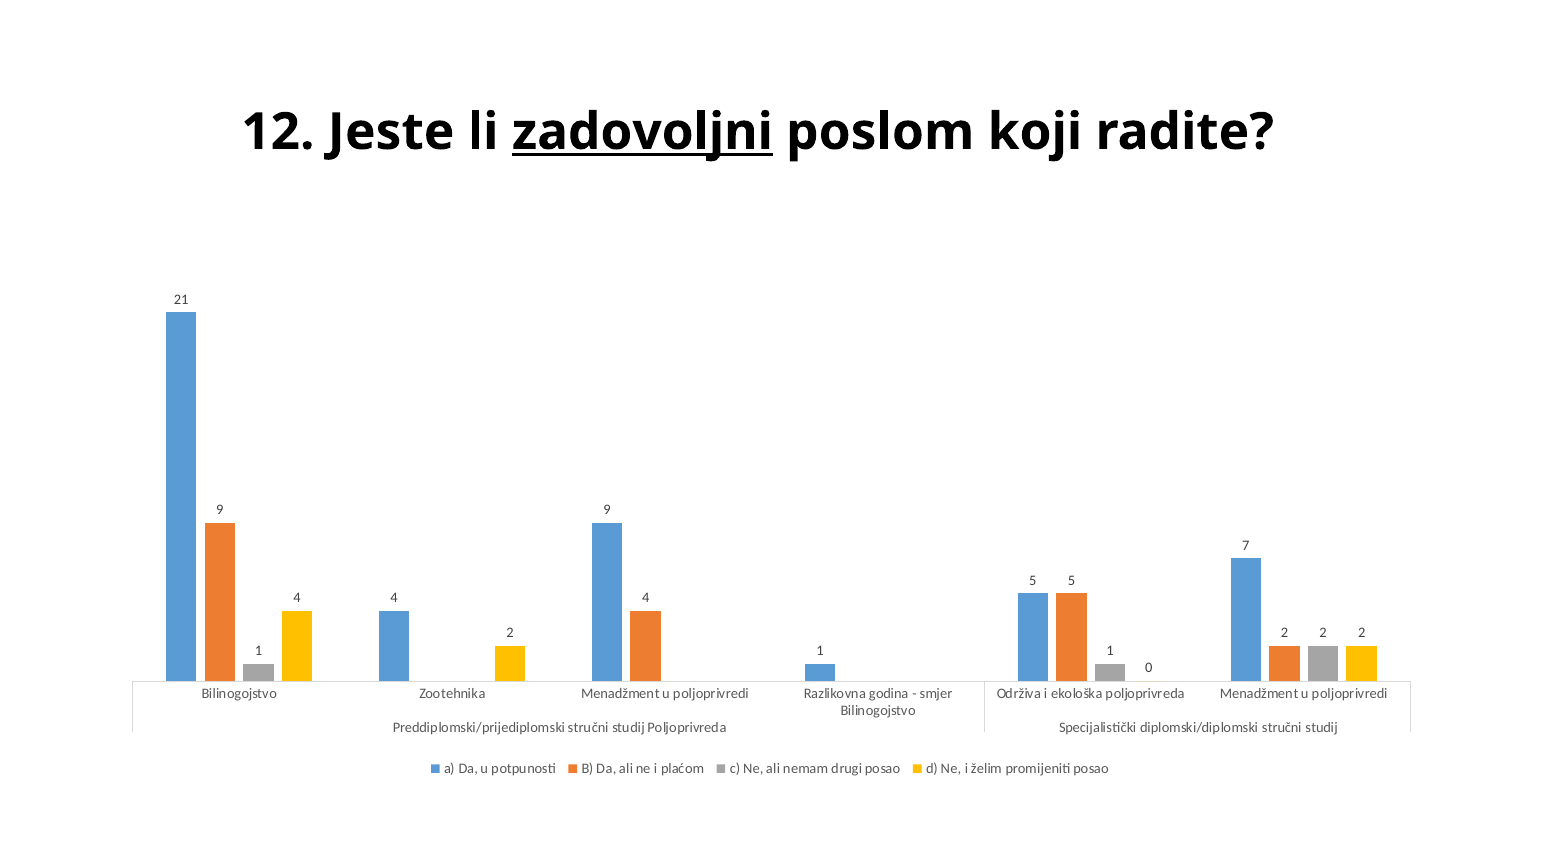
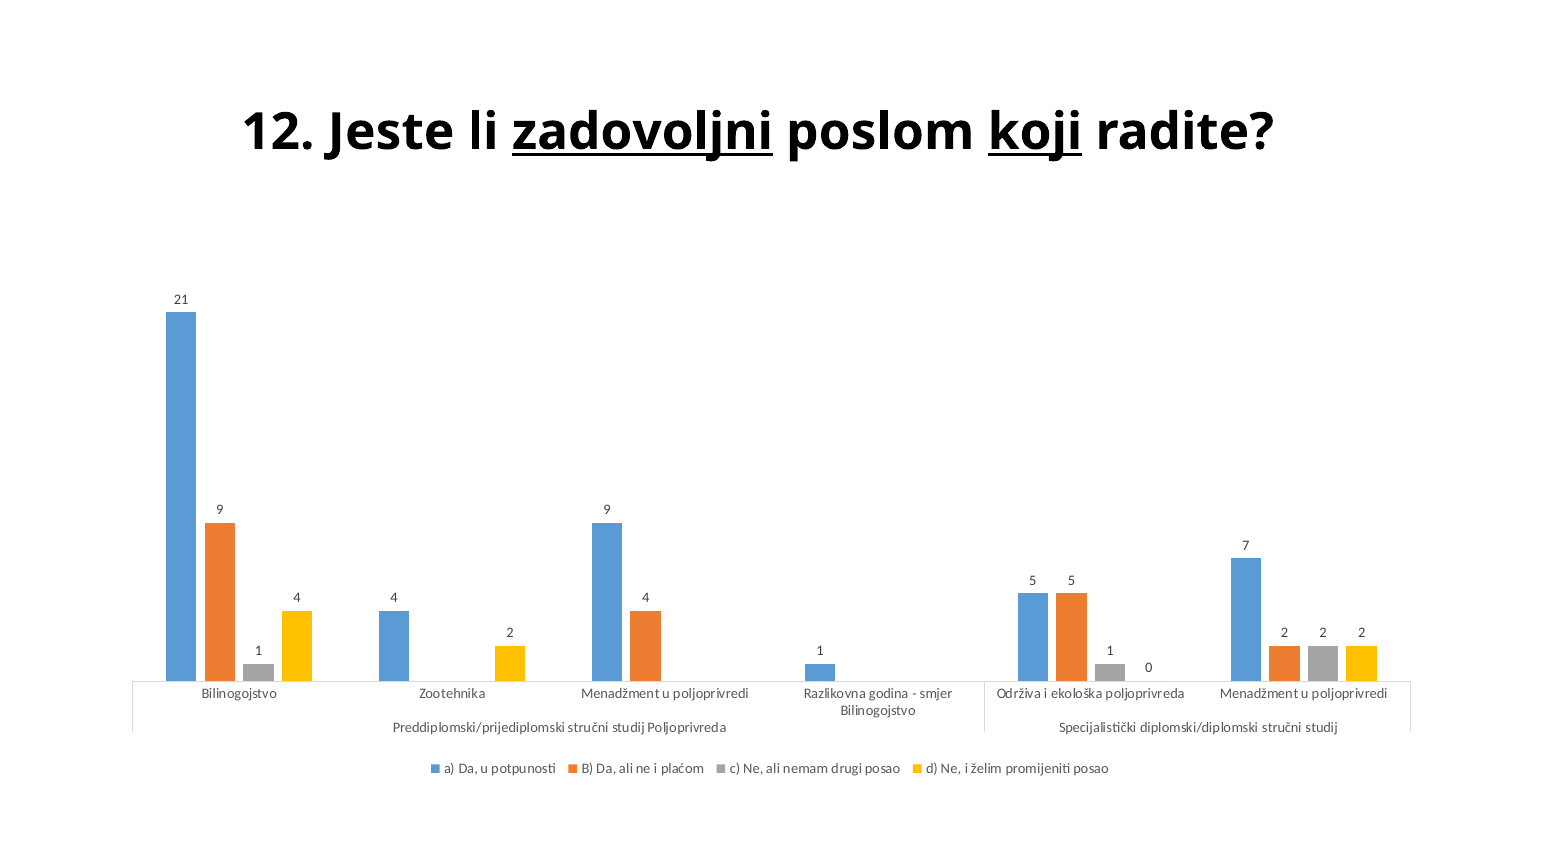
koji underline: none -> present (1035, 132)
